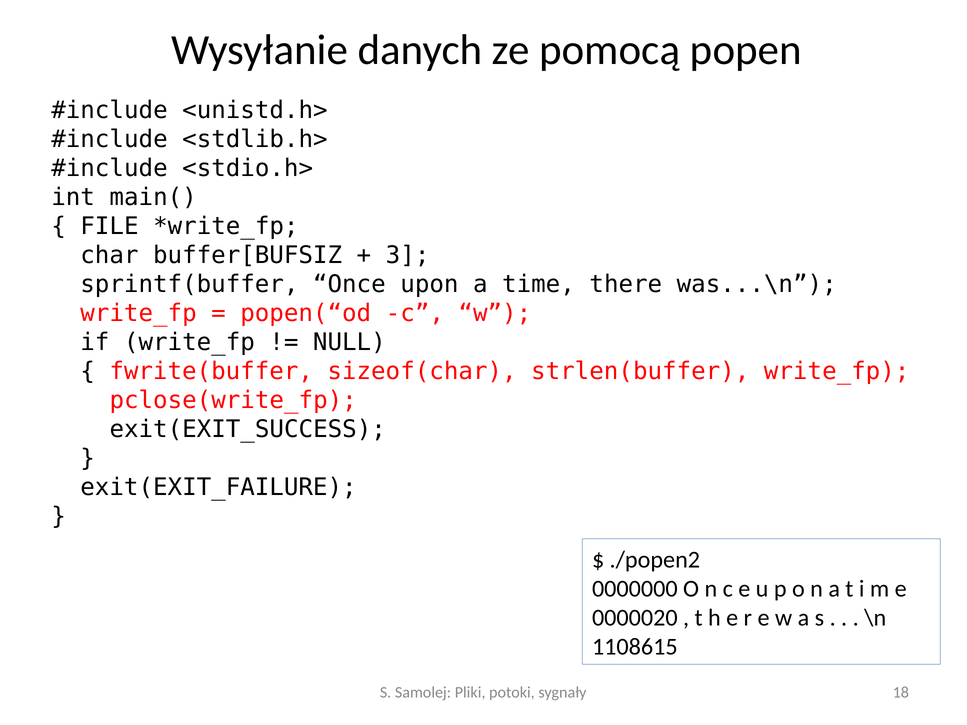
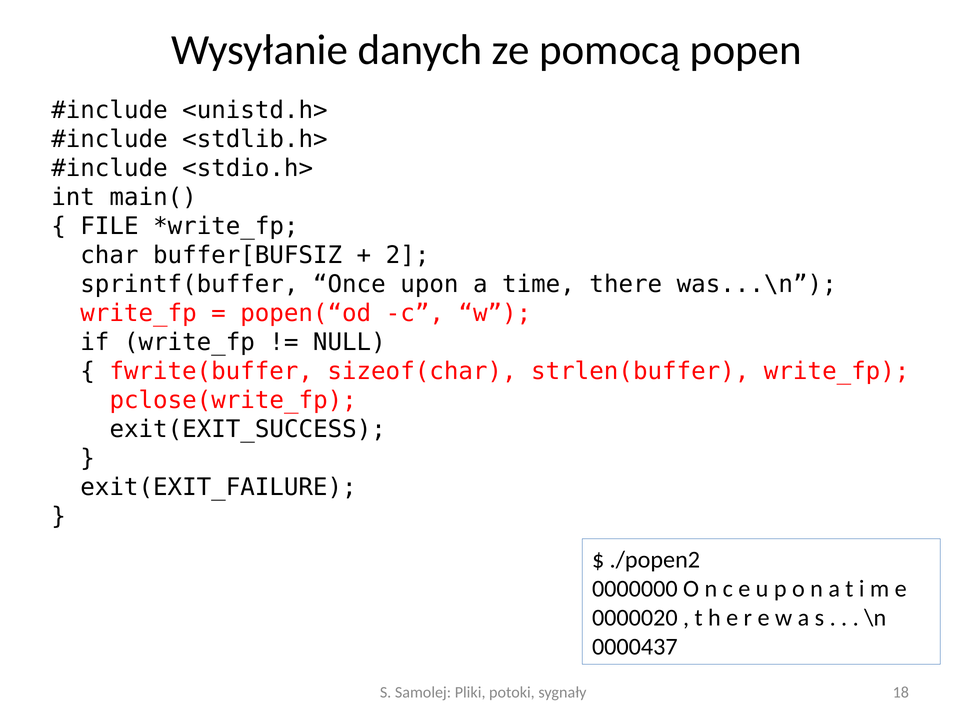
3: 3 -> 2 (408, 256)
1108615: 1108615 -> 0000437 (635, 647)
